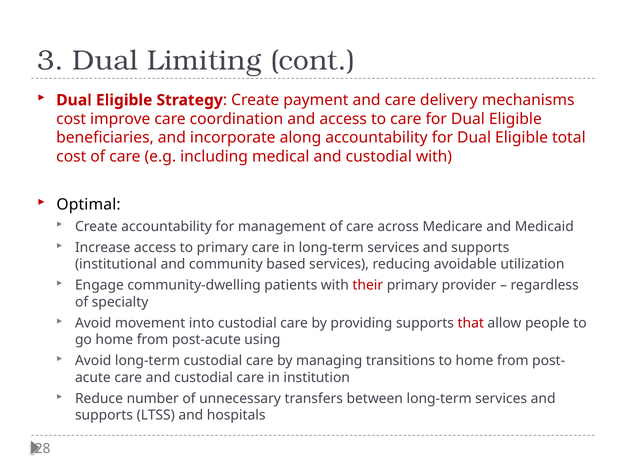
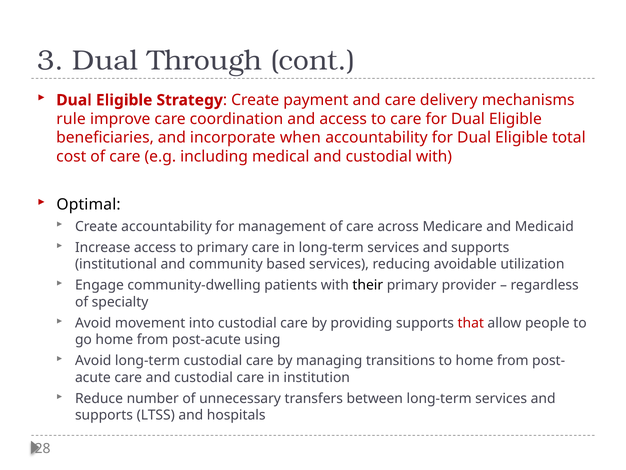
Limiting: Limiting -> Through (204, 60)
cost: cost -> rule (71, 119)
along: along -> when (300, 138)
their colour: red -> black (368, 285)
